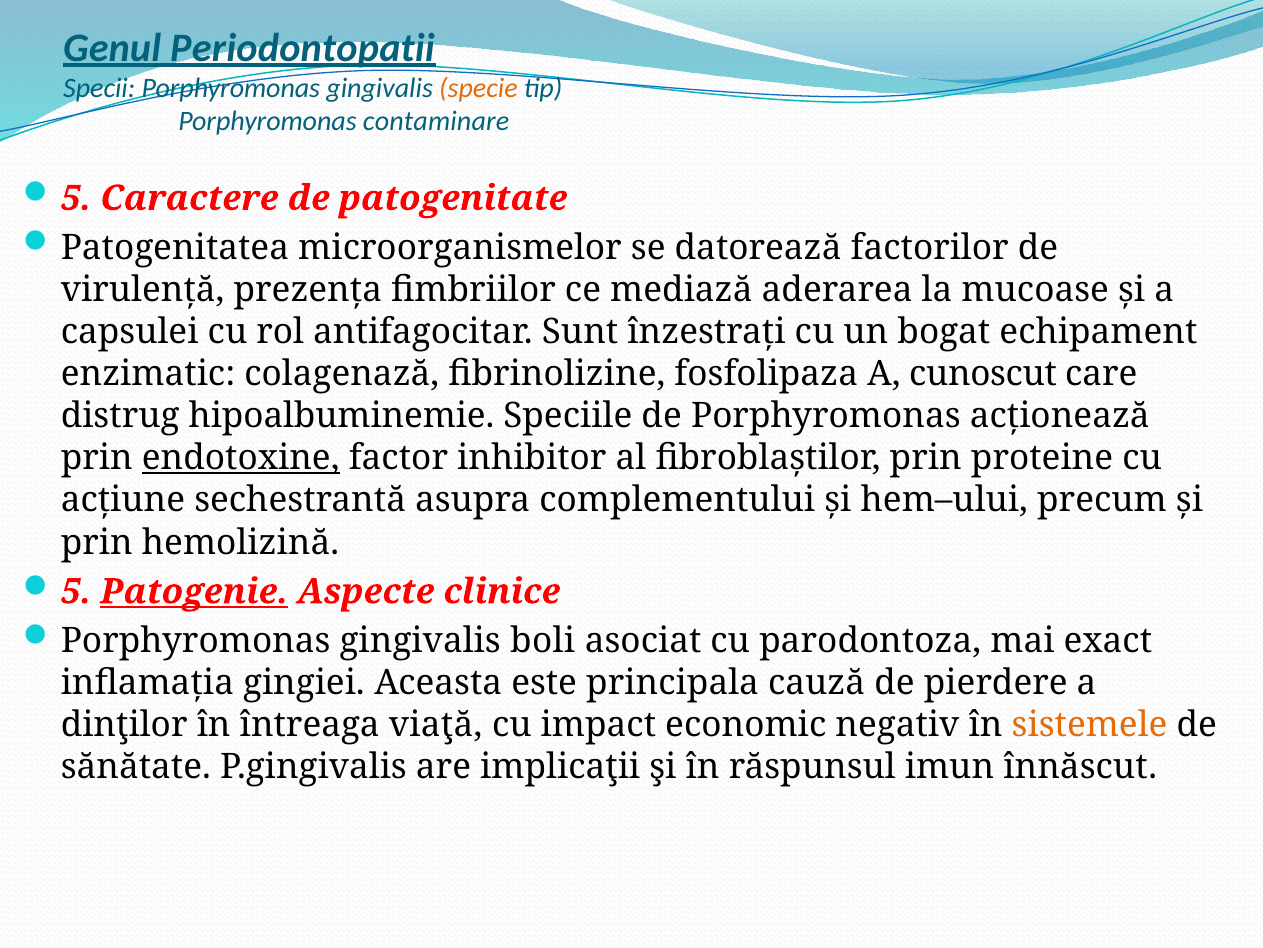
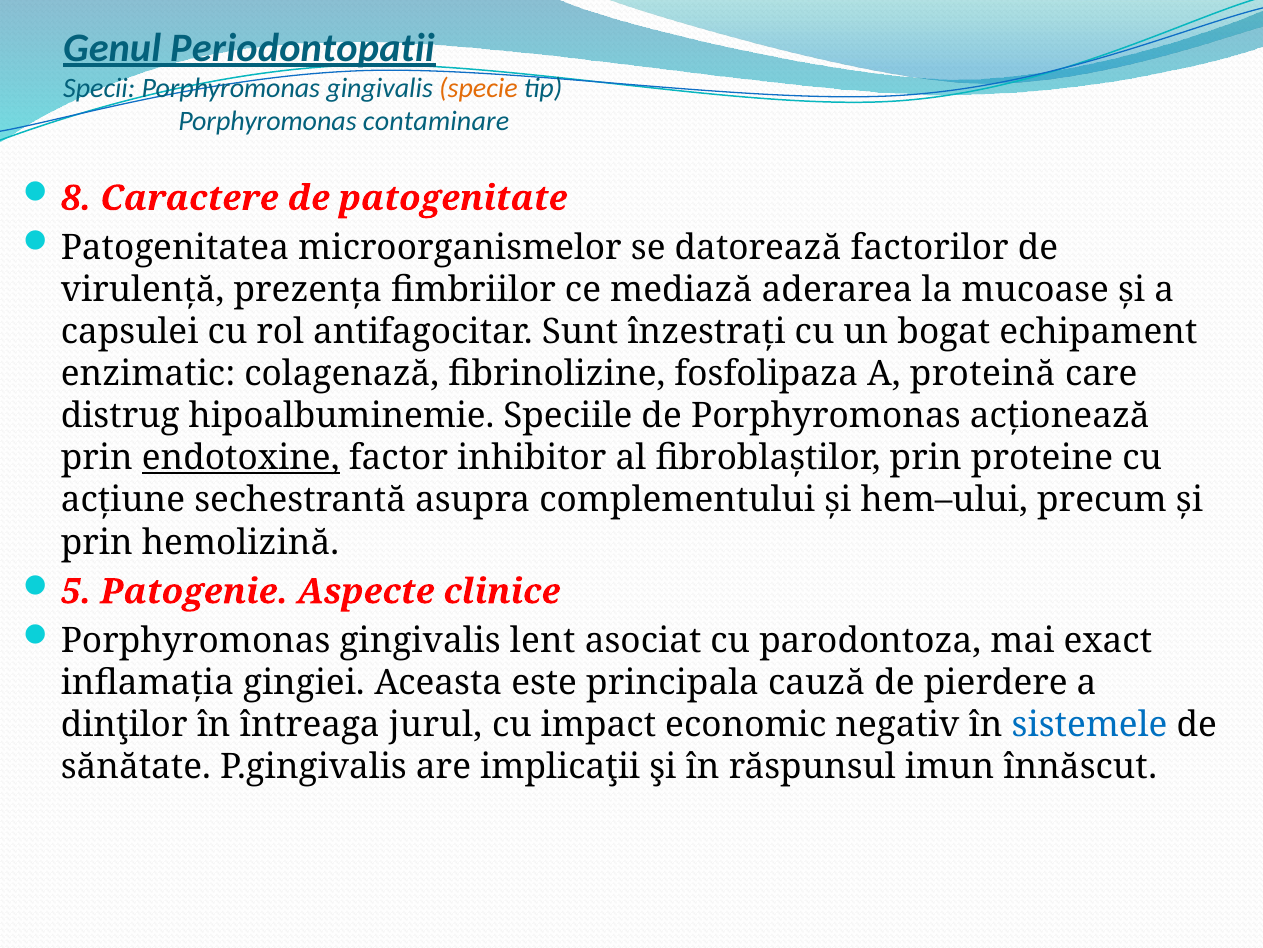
5: 5 -> 8 (76, 198)
cunoscut: cunoscut -> proteină (983, 374)
Patogenie underline: present -> none (194, 591)
boli: boli -> lent (543, 640)
viaţă: viaţă -> jurul (436, 725)
sistemele colour: orange -> blue (1090, 725)
